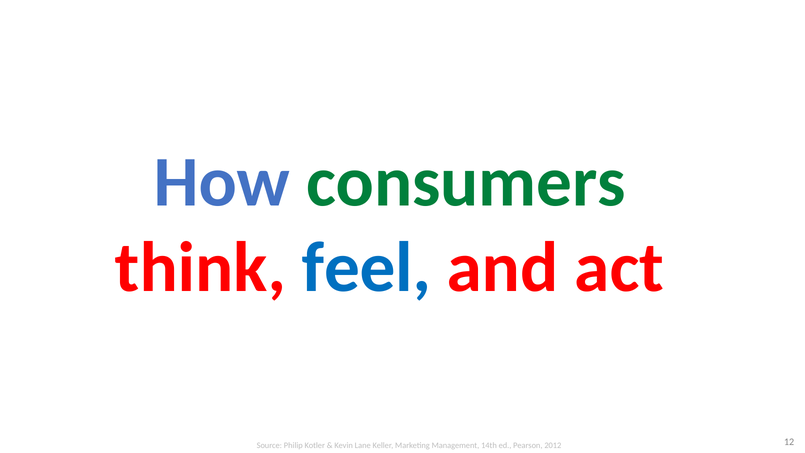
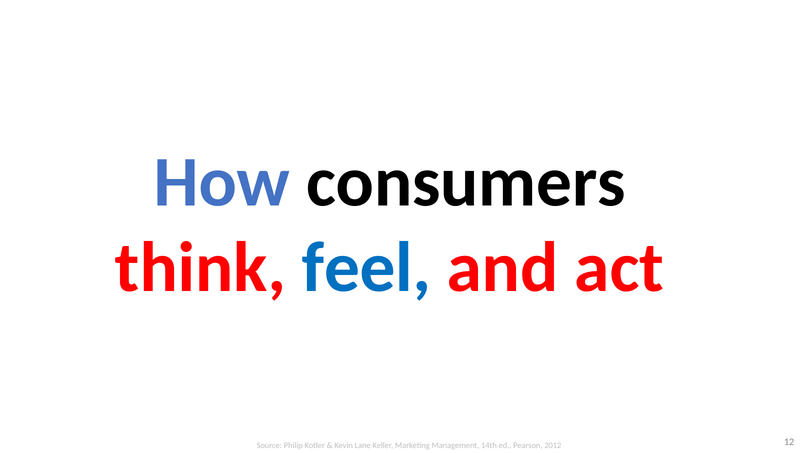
consumers colour: green -> black (466, 182)
